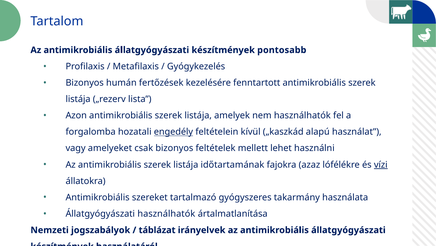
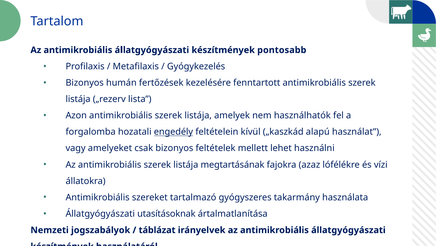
időtartamának: időtartamának -> megtartásának (233, 164)
vízi underline: present -> none (381, 164)
Állatgyógyászati használhatók: használhatók -> utasításoknak (166, 214)
